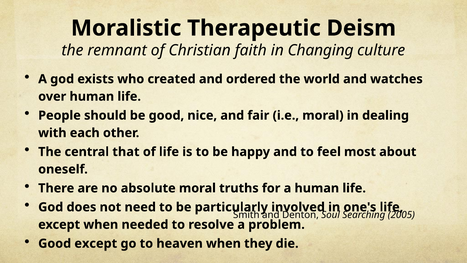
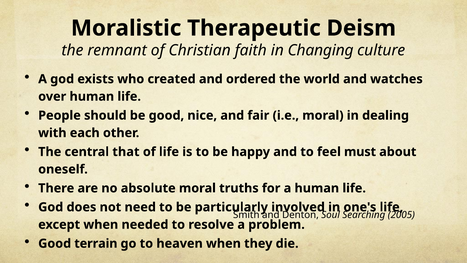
most: most -> must (360, 152)
Good except: except -> terrain (96, 243)
